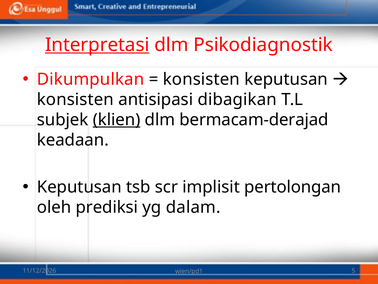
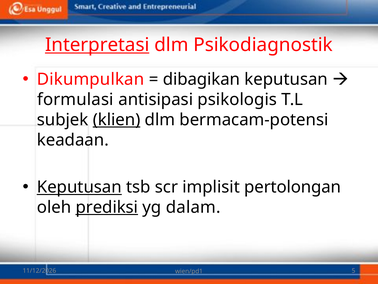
konsisten: konsisten -> dibagikan (201, 79)
konsisten: konsisten -> formulasi (75, 99)
dibagikan: dibagikan -> psikologis (237, 99)
bermacam-derajad: bermacam-derajad -> bermacam-potensi (254, 120)
Keputusan underline: none -> present (79, 187)
prediksi underline: none -> present (107, 207)
